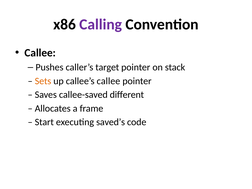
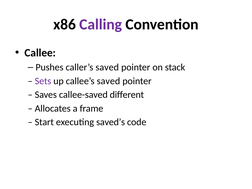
caller’s target: target -> saved (107, 67)
Sets colour: orange -> purple (43, 81)
callee’s callee: callee -> saved (108, 81)
